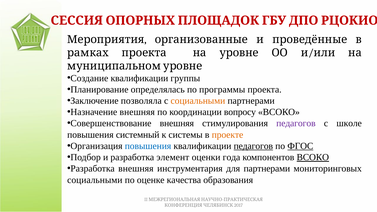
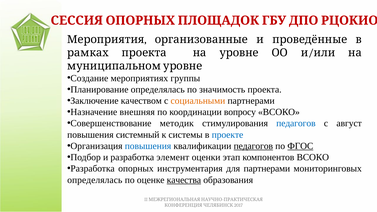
Создание квалификации: квалификации -> мероприятиях (139, 78)
программы: программы -> значимость (222, 89)
позволяла: позволяла -> качеством (141, 101)
Совершенствование внешняя: внешняя -> методик (177, 123)
педагогов colour: purple -> blue (296, 123)
школе: школе -> август (349, 123)
проекте colour: orange -> blue (228, 135)
года: года -> этап (231, 157)
ВСОКО underline: present -> none (313, 157)
Разработка внешняя: внешняя -> опорных (136, 169)
социальными: социальными -> определялась (95, 180)
качества underline: none -> present (184, 180)
